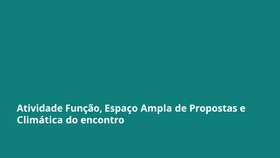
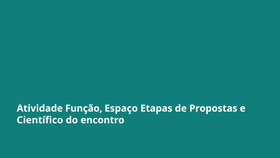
Ampla: Ampla -> Etapas (156, 108)
Climática: Climática -> Científico (40, 120)
